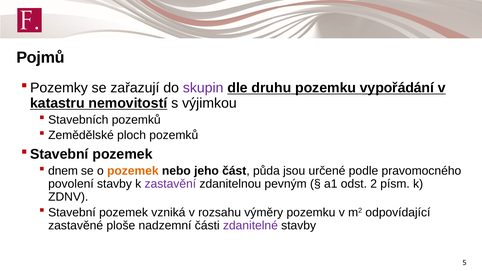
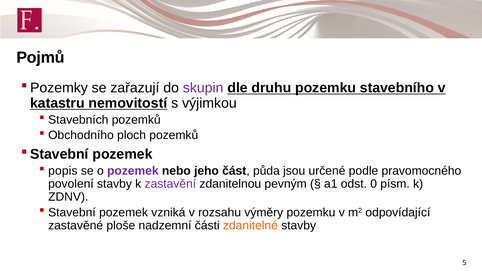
vypořádání: vypořádání -> stavebního (397, 88)
Zemědělské: Zemědělské -> Obchodního (81, 135)
dnem: dnem -> popis (63, 171)
pozemek colour: orange -> purple (133, 171)
2: 2 -> 0 (374, 184)
zdanitelné colour: purple -> orange (250, 226)
